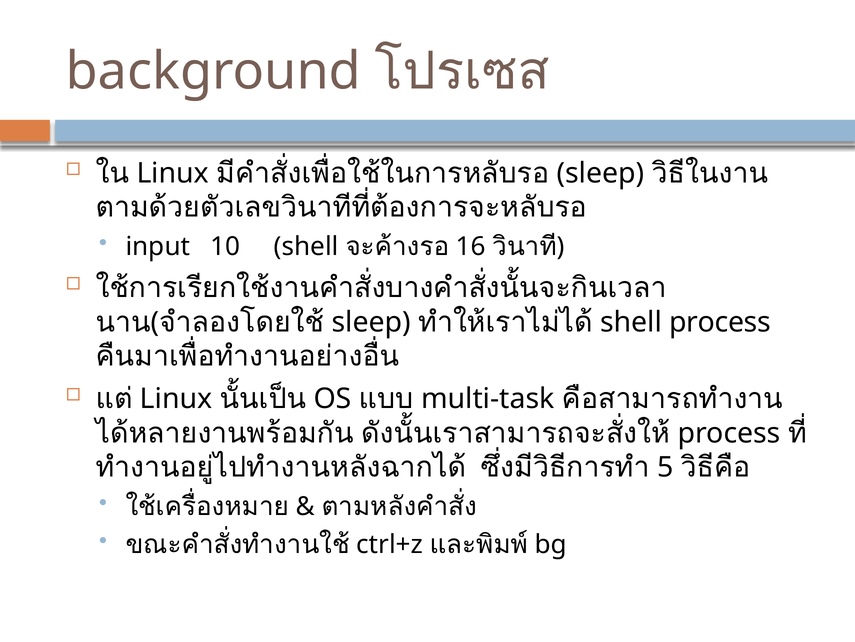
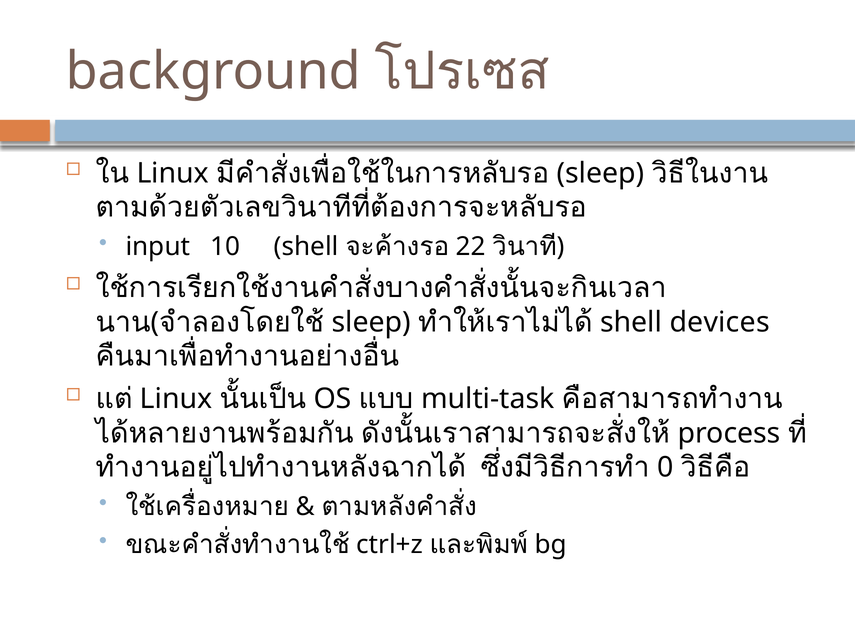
16: 16 -> 22 (471, 246)
shell process: process -> devices (720, 322)
5: 5 -> 0 (665, 467)
